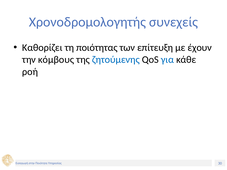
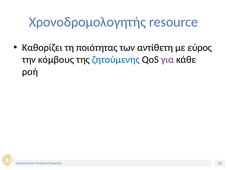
συνεχείς: συνεχείς -> resource (174, 22)
επίτευξη: επίτευξη -> αντίθετη (155, 48)
έχουν: έχουν -> εύρος (200, 48)
για colour: blue -> purple (167, 60)
